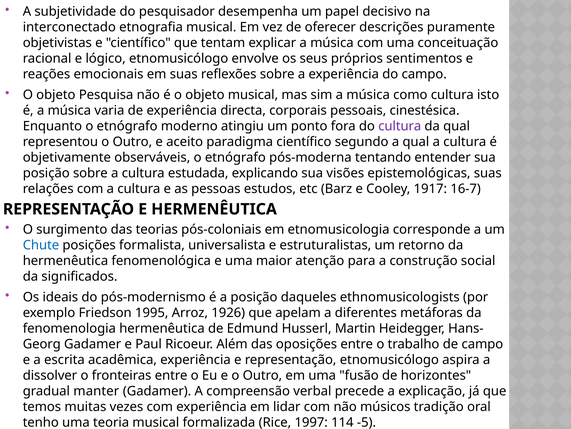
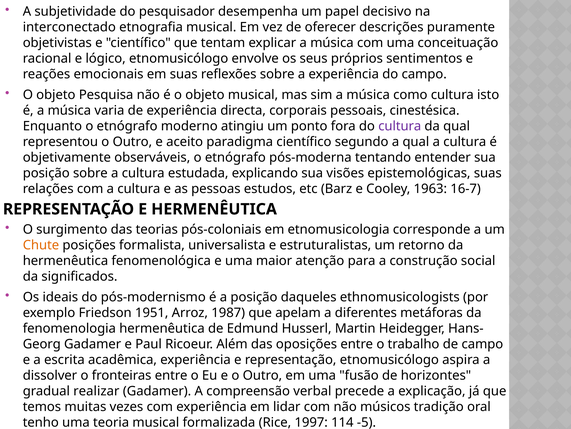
1917: 1917 -> 1963 (430, 188)
Chute colour: blue -> orange (41, 245)
1995: 1995 -> 1951 (152, 312)
1926: 1926 -> 1987 (228, 312)
manter: manter -> realizar (96, 390)
